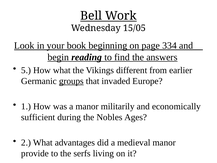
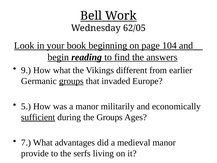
15/05: 15/05 -> 62/05 (134, 28)
334: 334 -> 104 (169, 46)
5: 5 -> 9 (26, 70)
1: 1 -> 5 (26, 106)
sufficient underline: none -> present (38, 117)
the Nobles: Nobles -> Groups (110, 117)
2: 2 -> 7 (26, 142)
